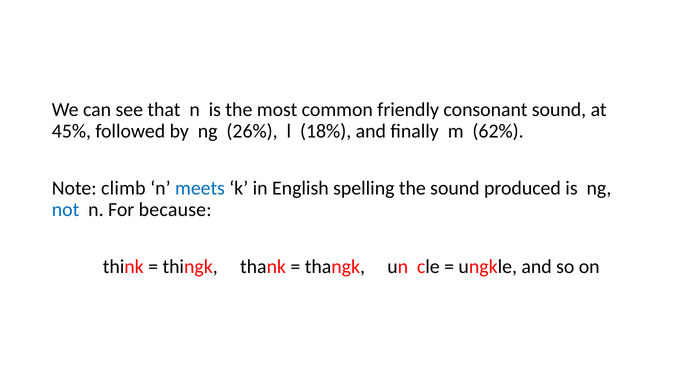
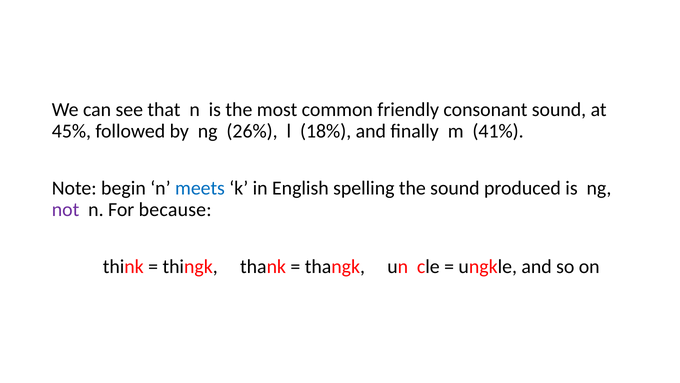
62%: 62% -> 41% (498, 131)
climb: climb -> begin (123, 188)
not colour: blue -> purple (66, 209)
